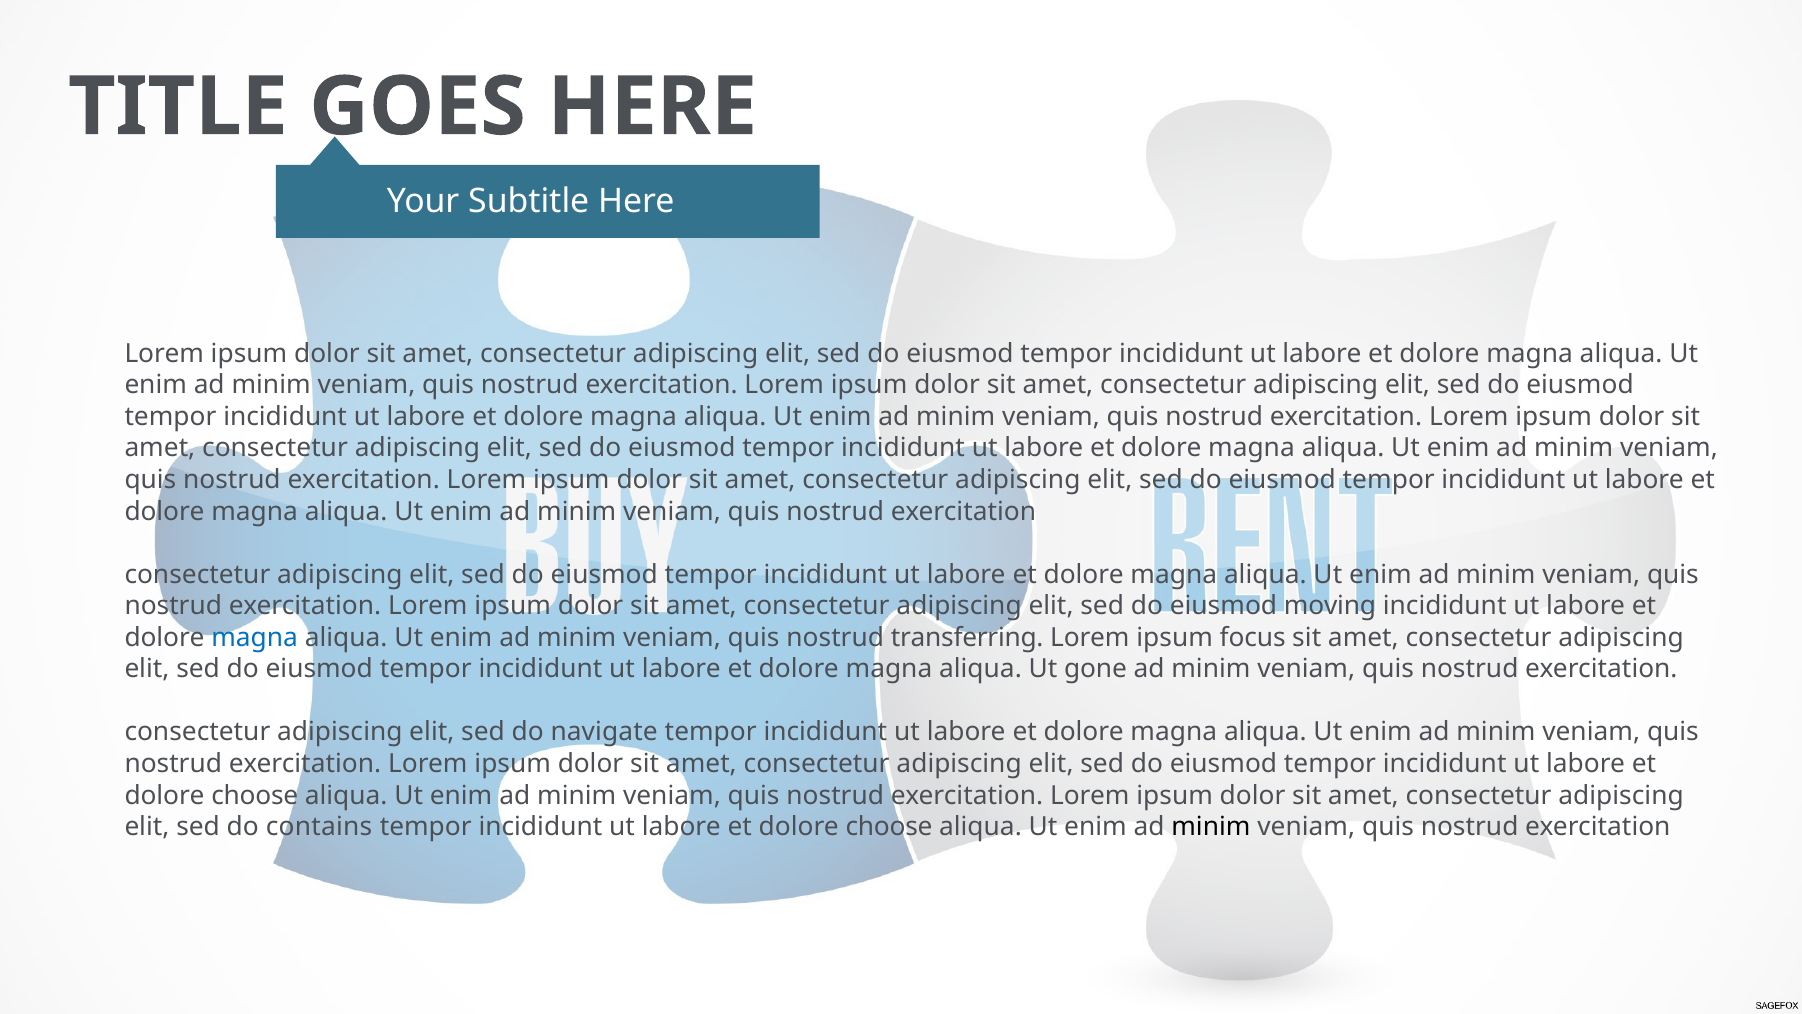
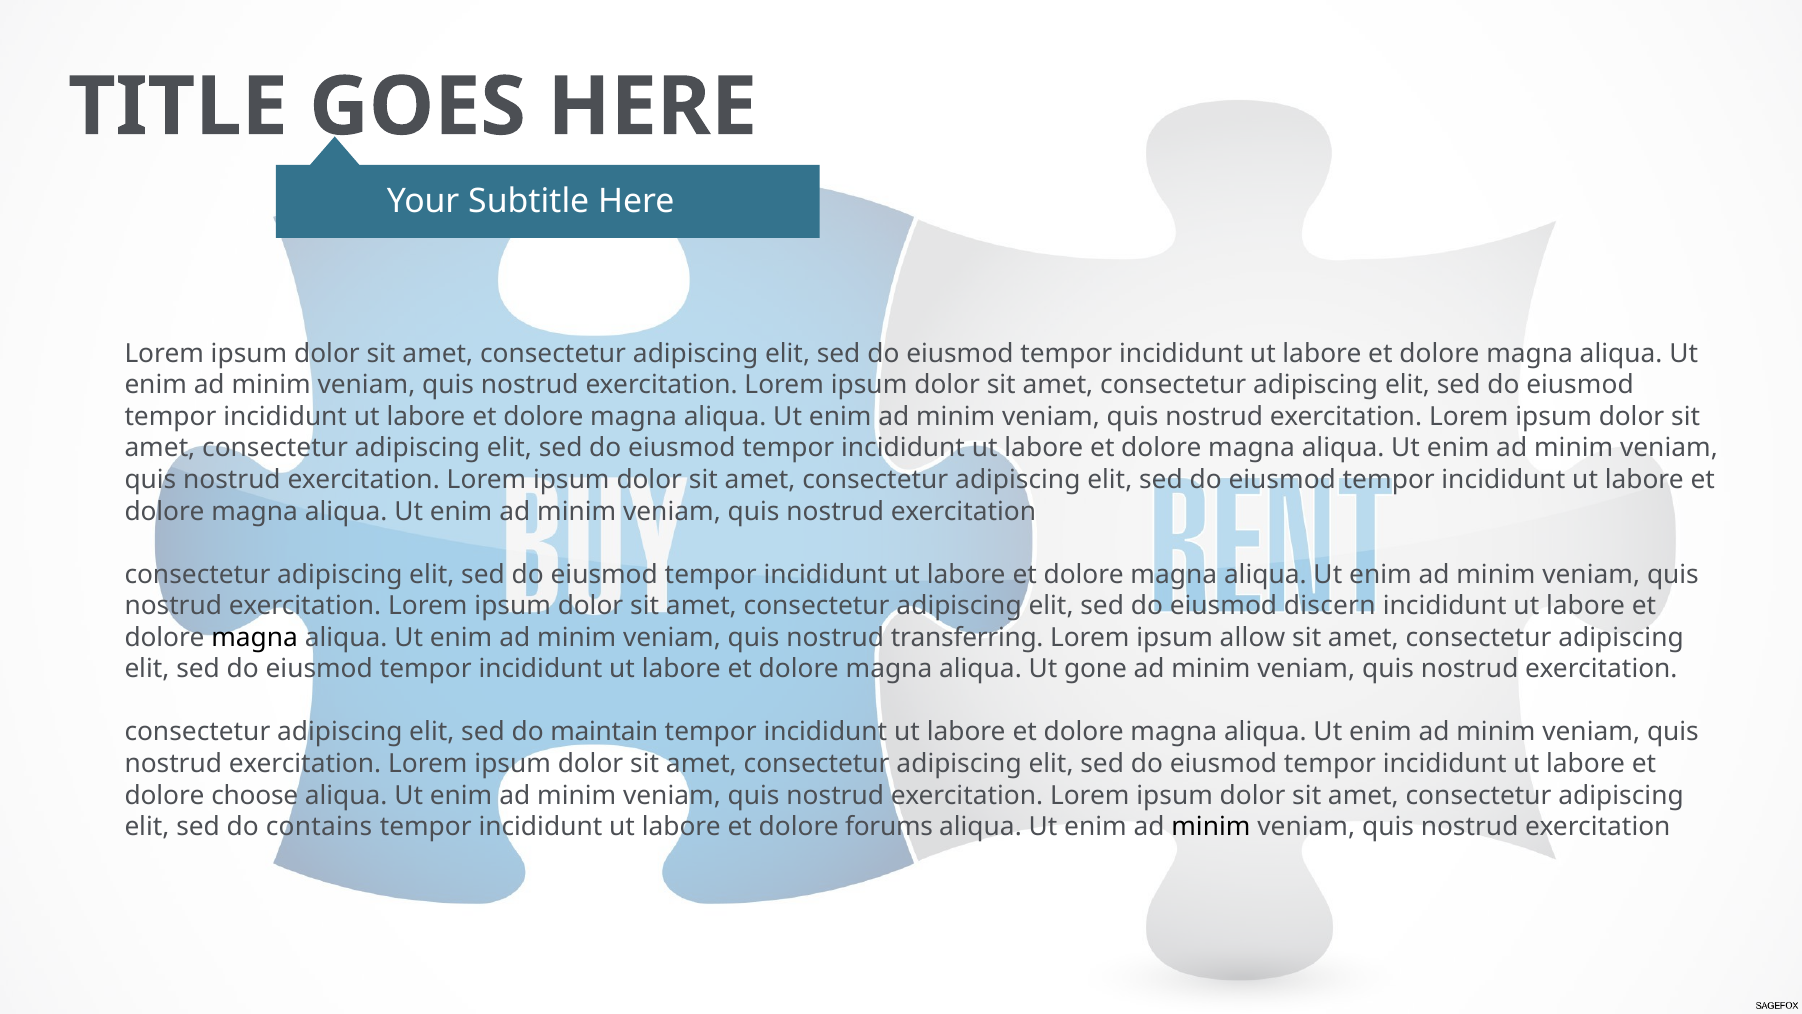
moving: moving -> discern (1330, 606)
magna colour: blue -> black (255, 637)
focus: focus -> allow (1253, 637)
navigate: navigate -> maintain (604, 732)
choose: choose -> forums (889, 827)
